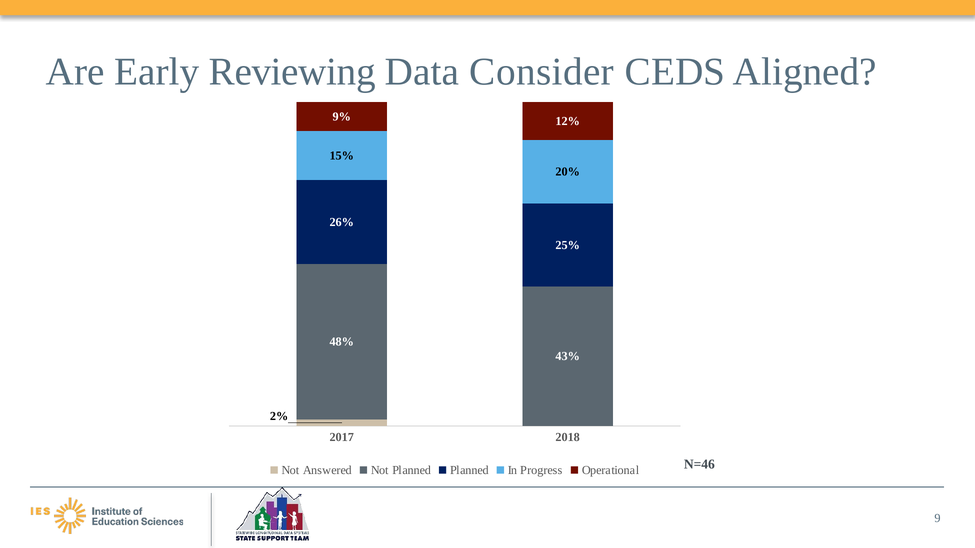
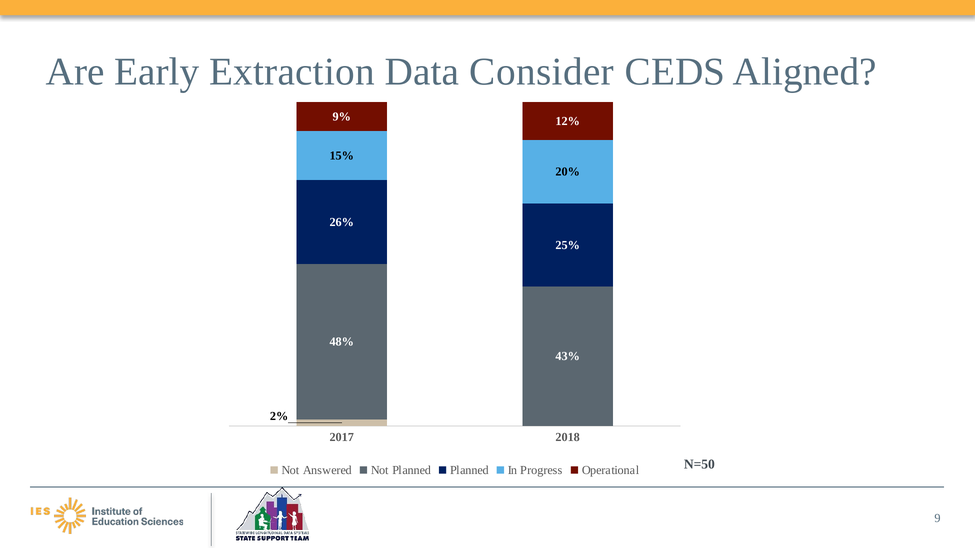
Reviewing: Reviewing -> Extraction (292, 72)
N=46: N=46 -> N=50 (699, 465)
